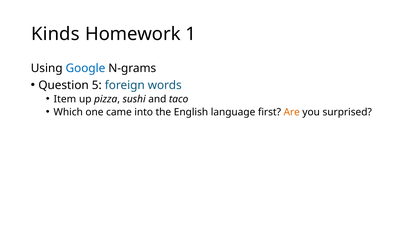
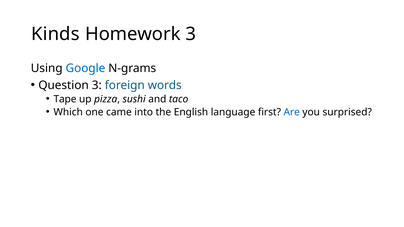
Homework 1: 1 -> 3 (191, 34)
Question 5: 5 -> 3 (97, 85)
Item: Item -> Tape (65, 99)
Are colour: orange -> blue (292, 112)
